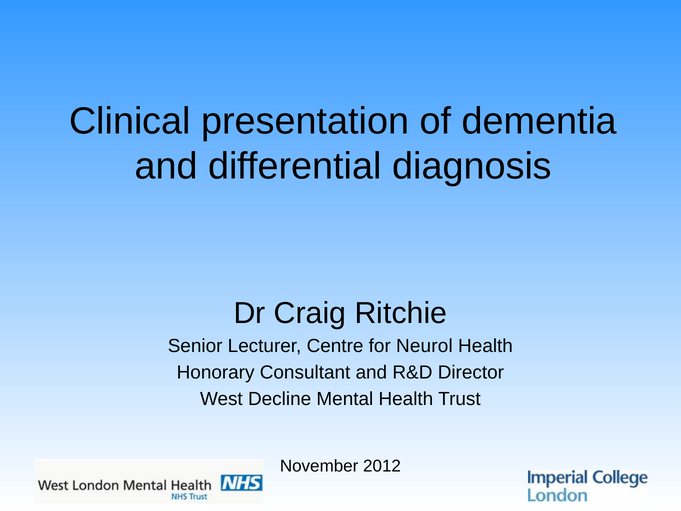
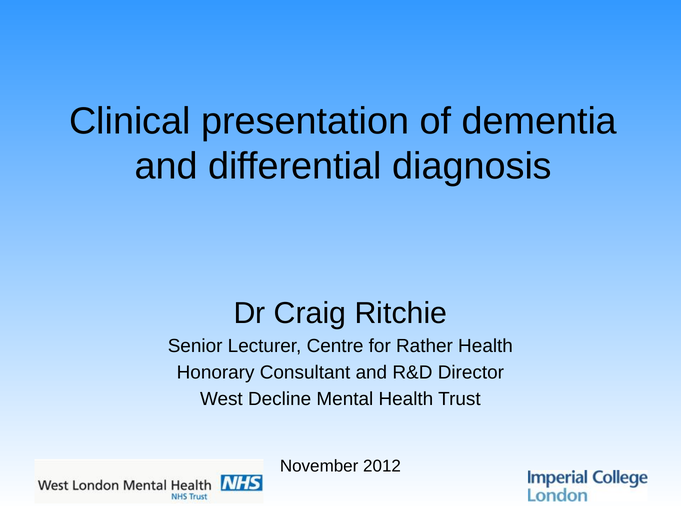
Neurol: Neurol -> Rather (424, 346)
